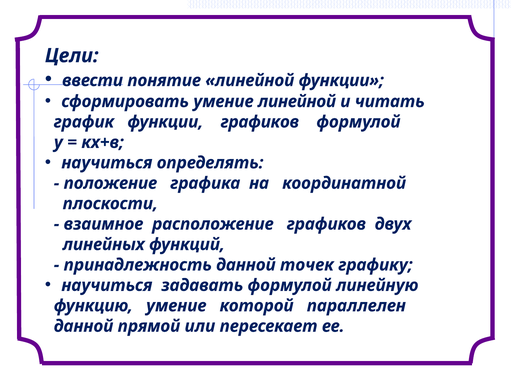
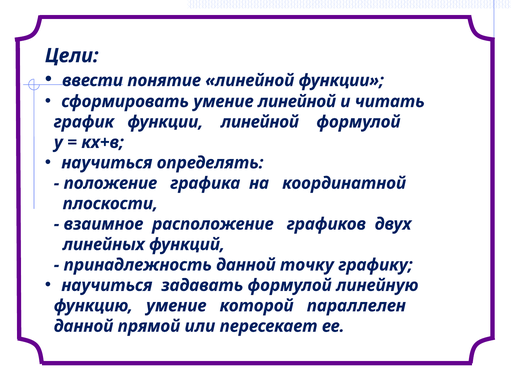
функции графиков: графиков -> линейной (260, 122)
точек: точек -> точку (307, 265)
